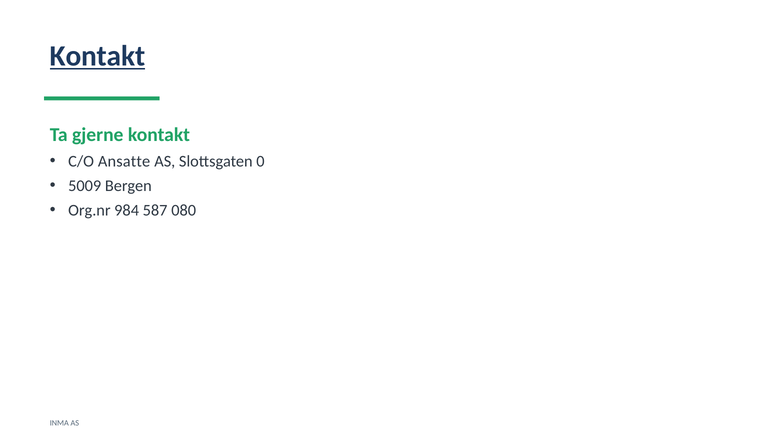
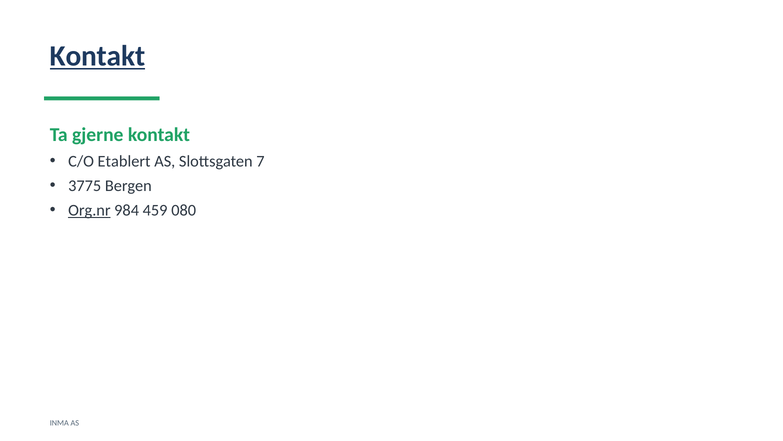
Ansatte: Ansatte -> Etablert (124, 161)
0: 0 -> 7 (260, 161)
5009: 5009 -> 3775 (85, 185)
Org.nr underline: none -> present (89, 210)
587: 587 -> 459 (155, 210)
